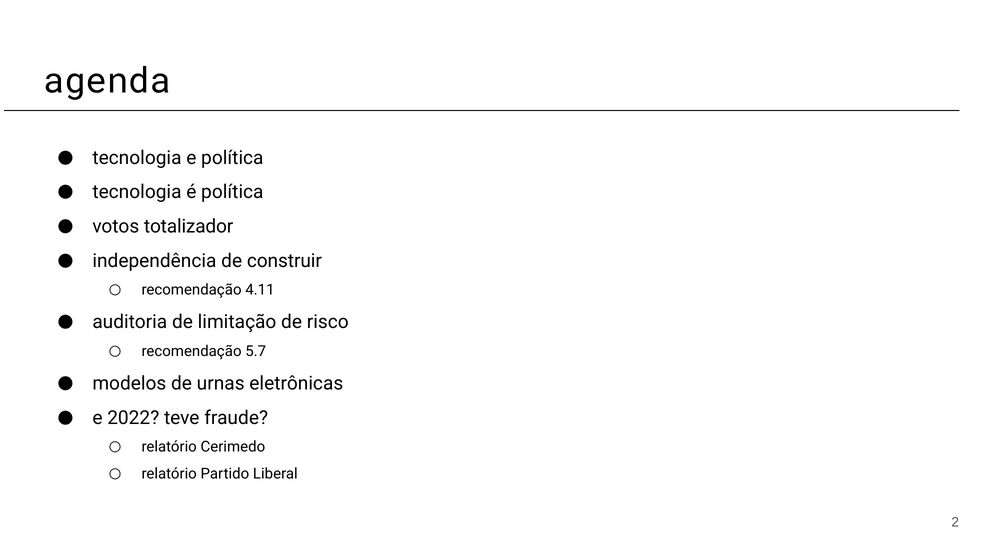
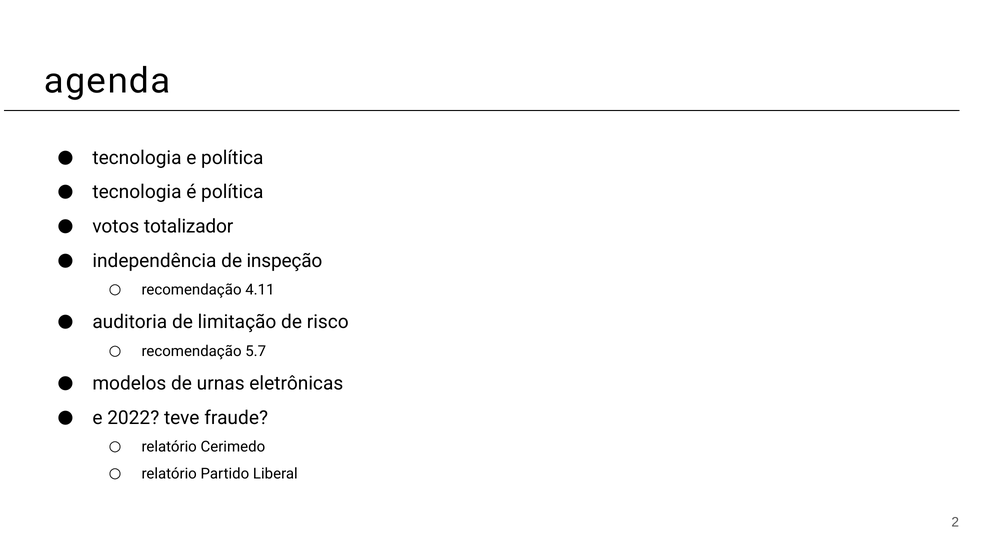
construir: construir -> inspeção (284, 261)
